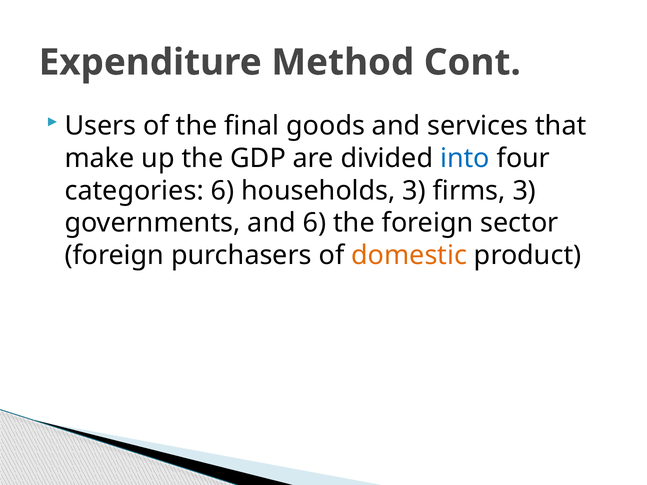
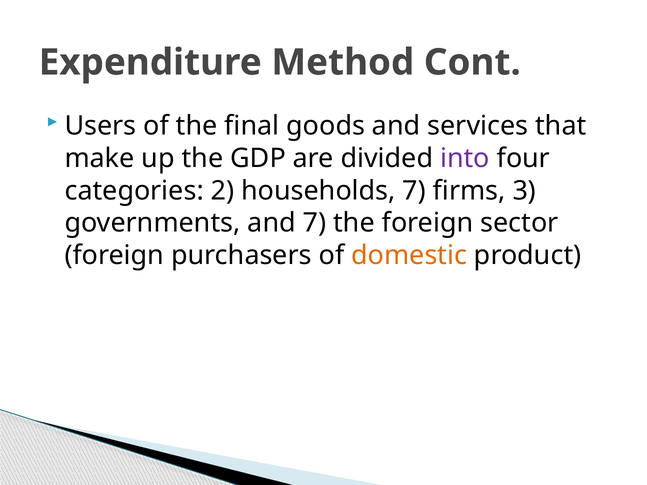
into colour: blue -> purple (465, 158)
categories 6: 6 -> 2 (223, 191)
households 3: 3 -> 7 (414, 191)
and 6: 6 -> 7 (314, 223)
